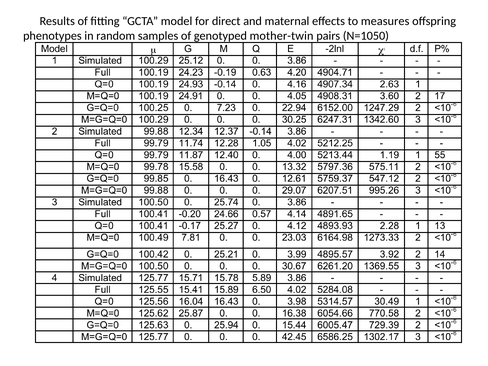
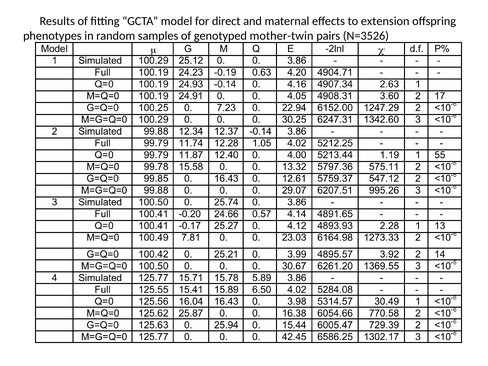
measures: measures -> extension (385, 21)
N=1050: N=1050 -> N=3526 (366, 36)
